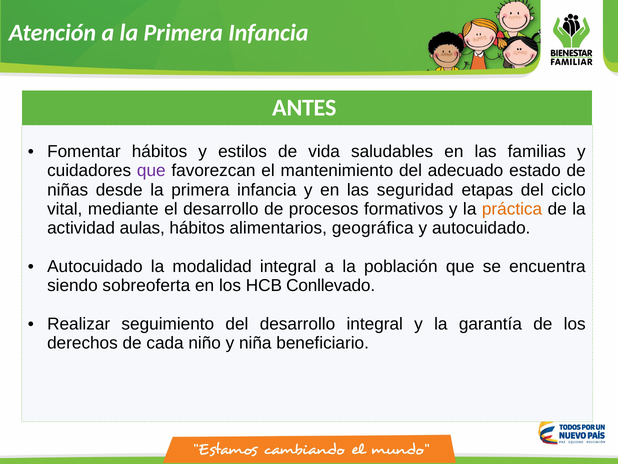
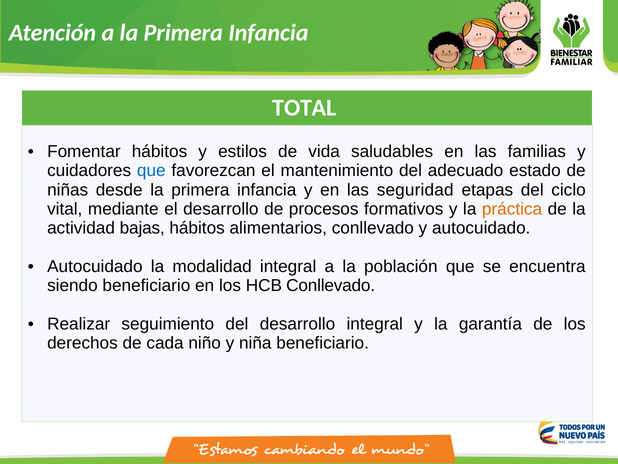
ANTES: ANTES -> TOTAL (304, 108)
que colour: purple -> blue (151, 171)
aulas: aulas -> bajas (142, 228)
alimentarios geográfica: geográfica -> conllevado (373, 228)
siendo sobreoferta: sobreoferta -> beneficiario (146, 285)
